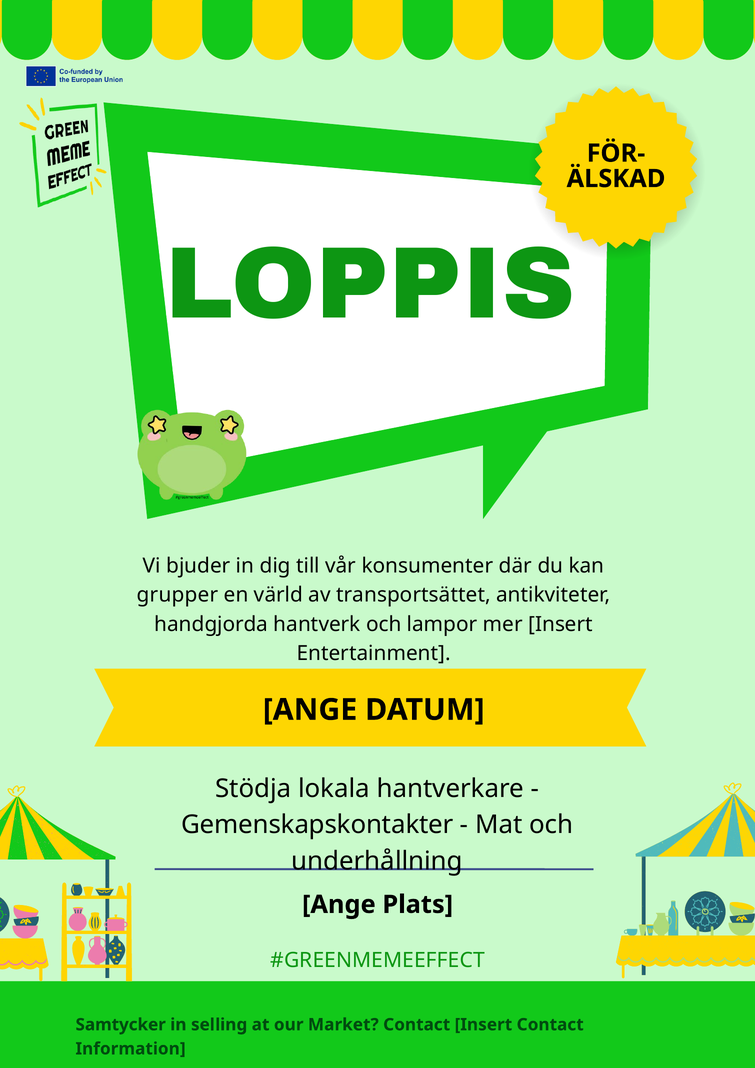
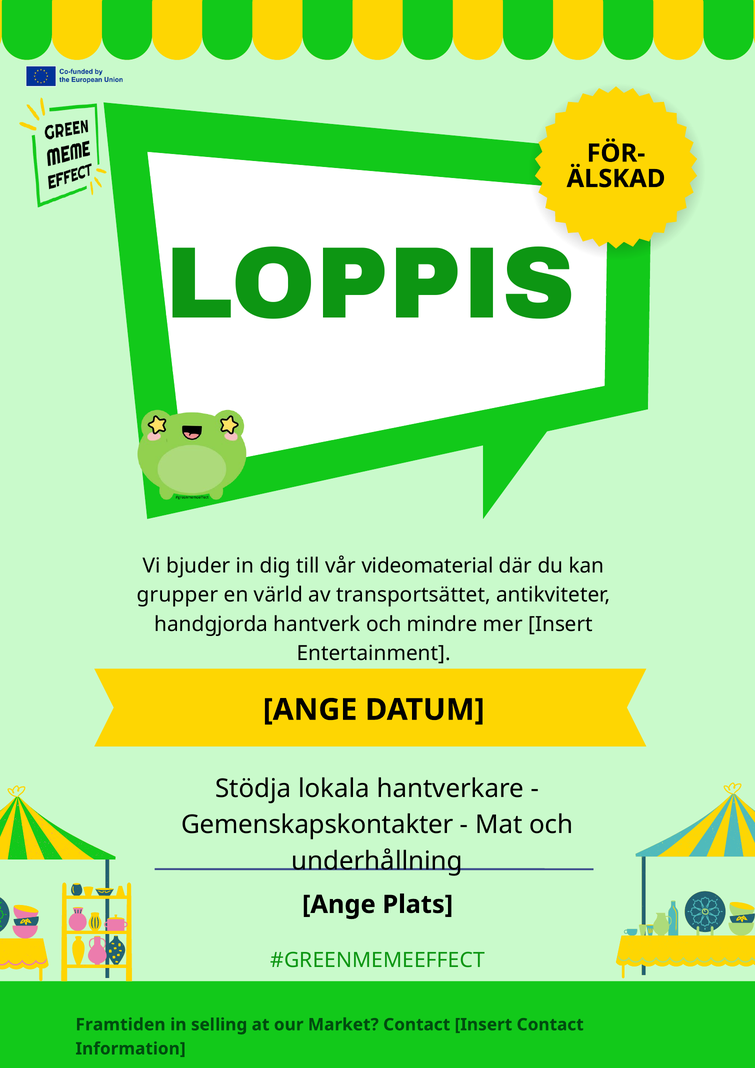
konsumenter: konsumenter -> videomaterial (428, 566)
lampor: lampor -> mindre (442, 625)
Samtycker: Samtycker -> Framtiden (121, 1025)
